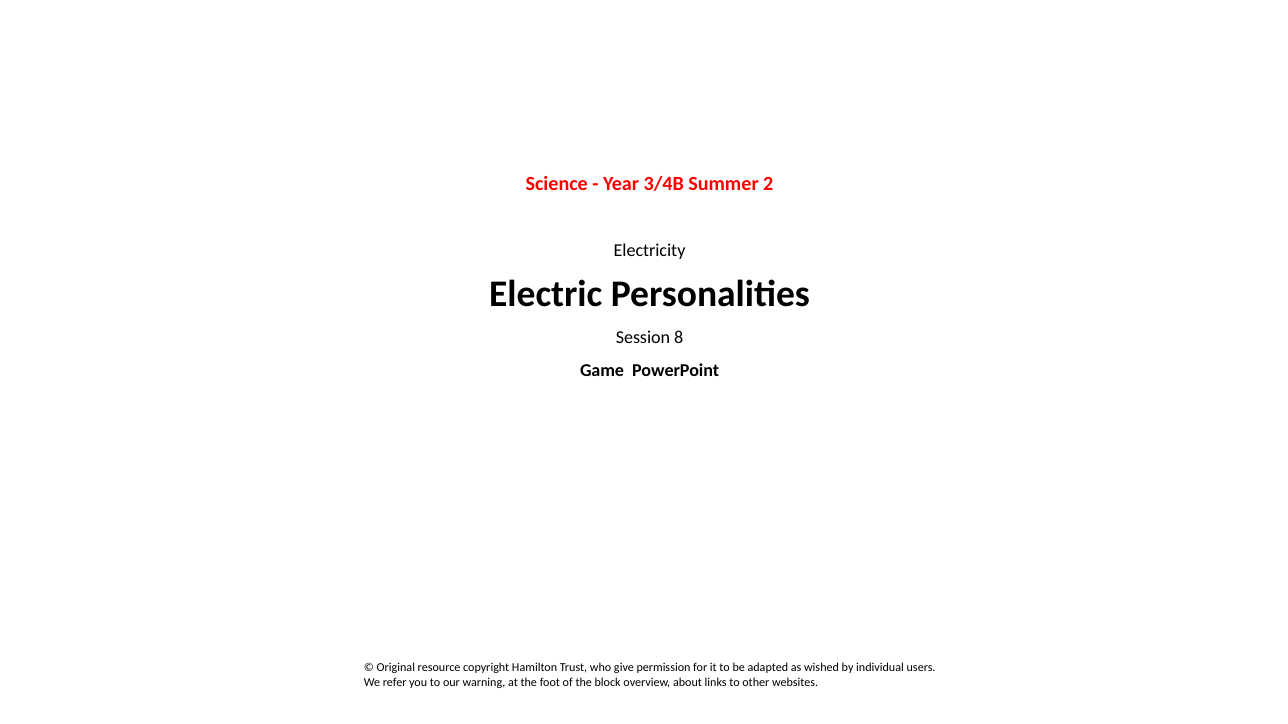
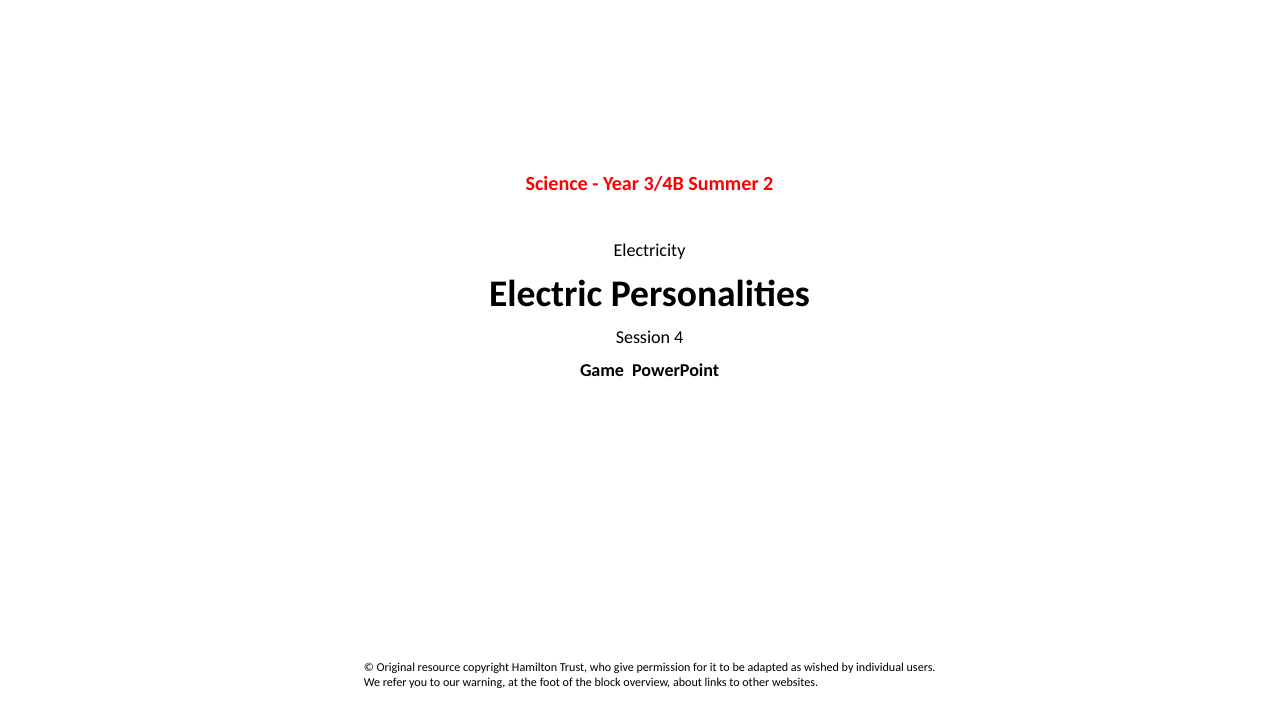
8: 8 -> 4 (679, 338)
